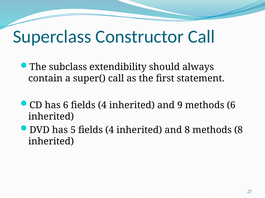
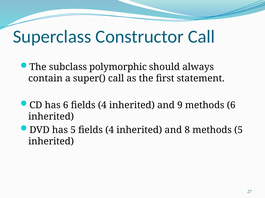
extendibility: extendibility -> polymorphic (118, 67)
methods 8: 8 -> 5 (239, 130)
